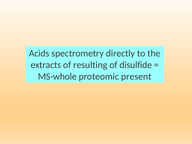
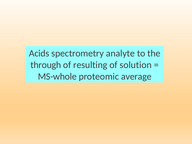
directly: directly -> analyte (120, 53)
extracts: extracts -> through (46, 65)
disulfide: disulfide -> solution (136, 65)
present: present -> average (136, 76)
